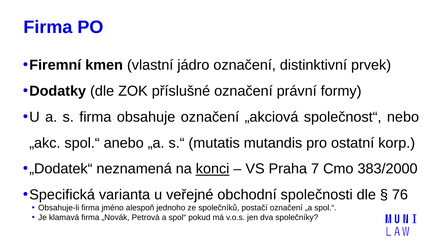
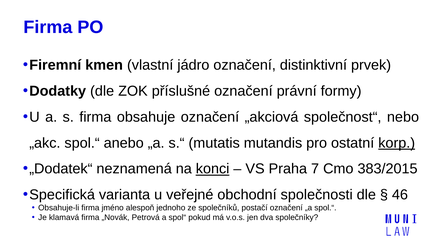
korp underline: none -> present (397, 143)
383/2000: 383/2000 -> 383/2015 (388, 169)
76: 76 -> 46 (400, 195)
